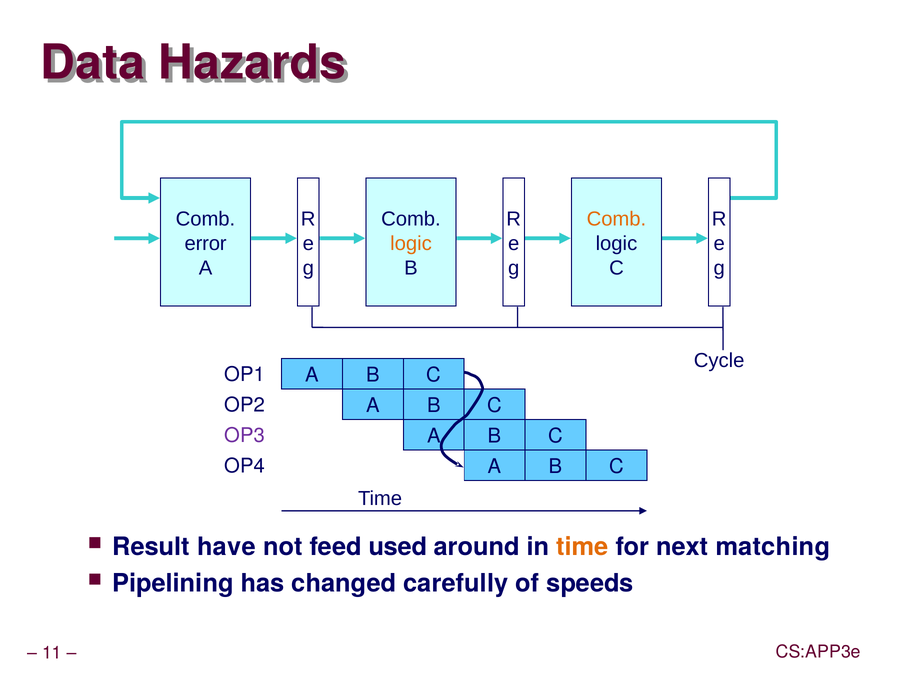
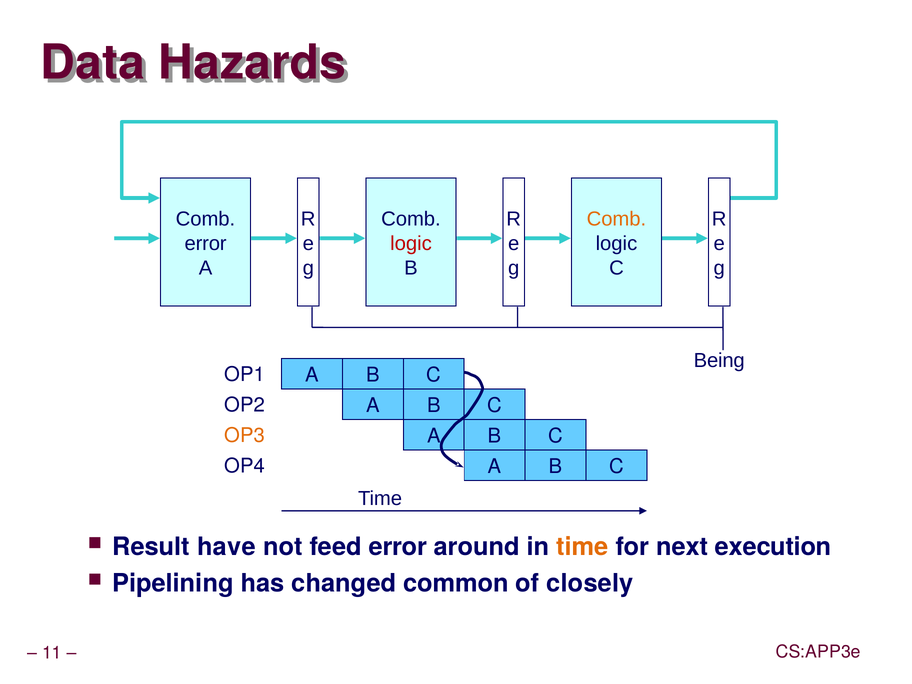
logic colour: orange -> red (411, 243)
Cycle: Cycle -> Being (719, 360)
OP3 colour: purple -> orange (245, 435)
feed used: used -> error (398, 547)
matching: matching -> execution (773, 547)
carefully: carefully -> common (456, 583)
speeds: speeds -> closely (590, 583)
